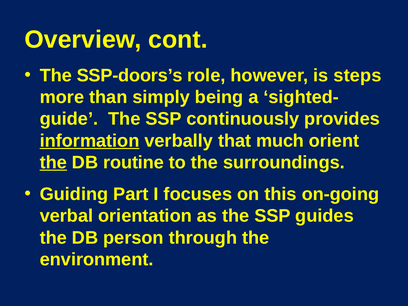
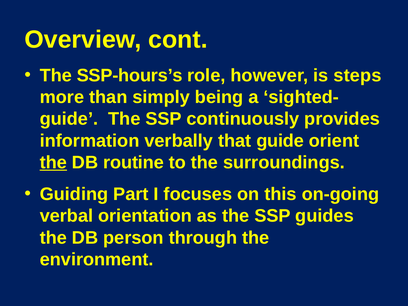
SSP-doors’s: SSP-doors’s -> SSP-hours’s (130, 75)
information underline: present -> none (90, 141)
that much: much -> guide (280, 141)
